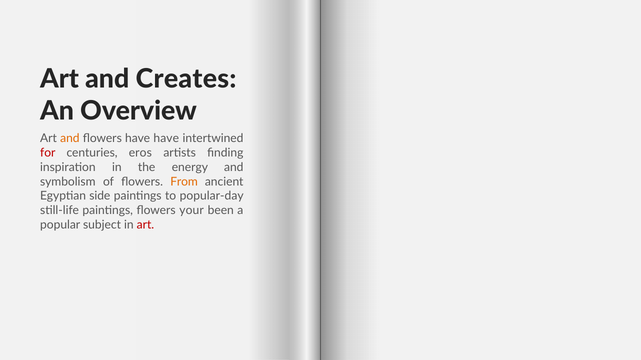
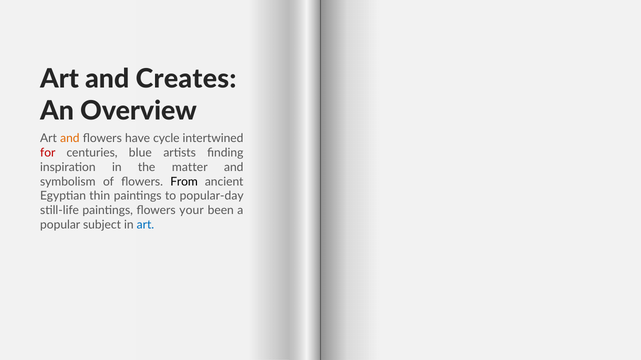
have have: have -> cycle (166, 139)
eros: eros -> blue (140, 153)
energy: energy -> matter (190, 167)
From colour: orange -> black (184, 182)
side: side -> thin (100, 196)
art colour: red -> blue (145, 225)
